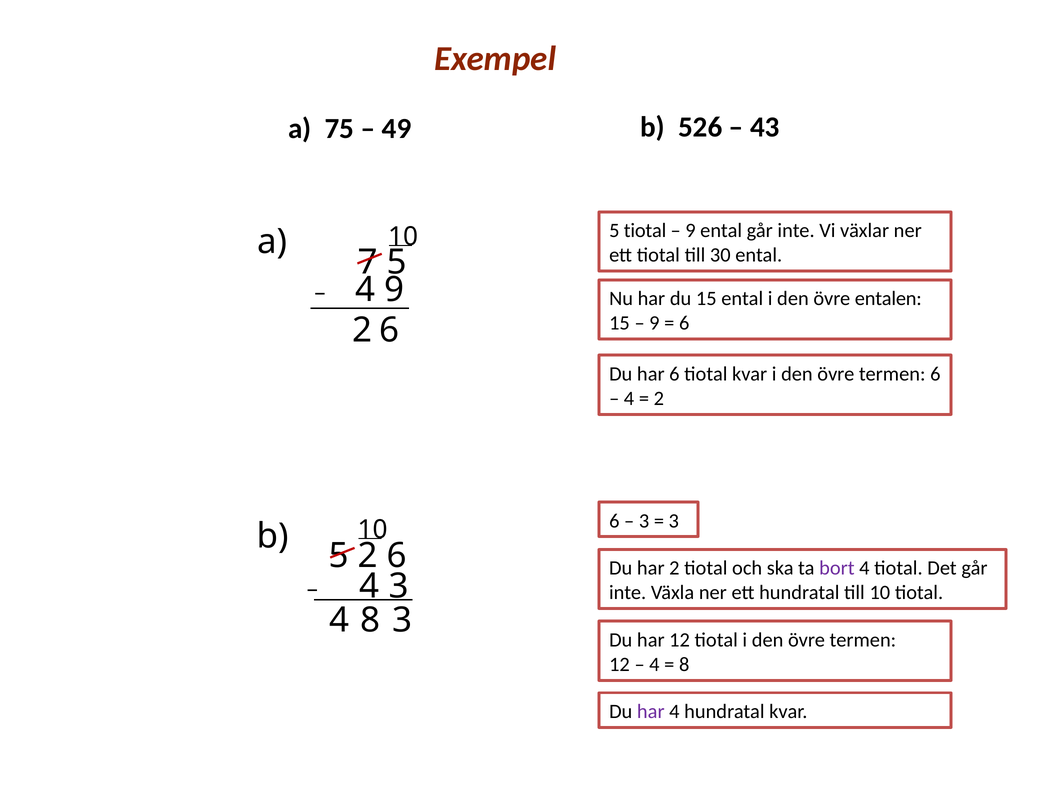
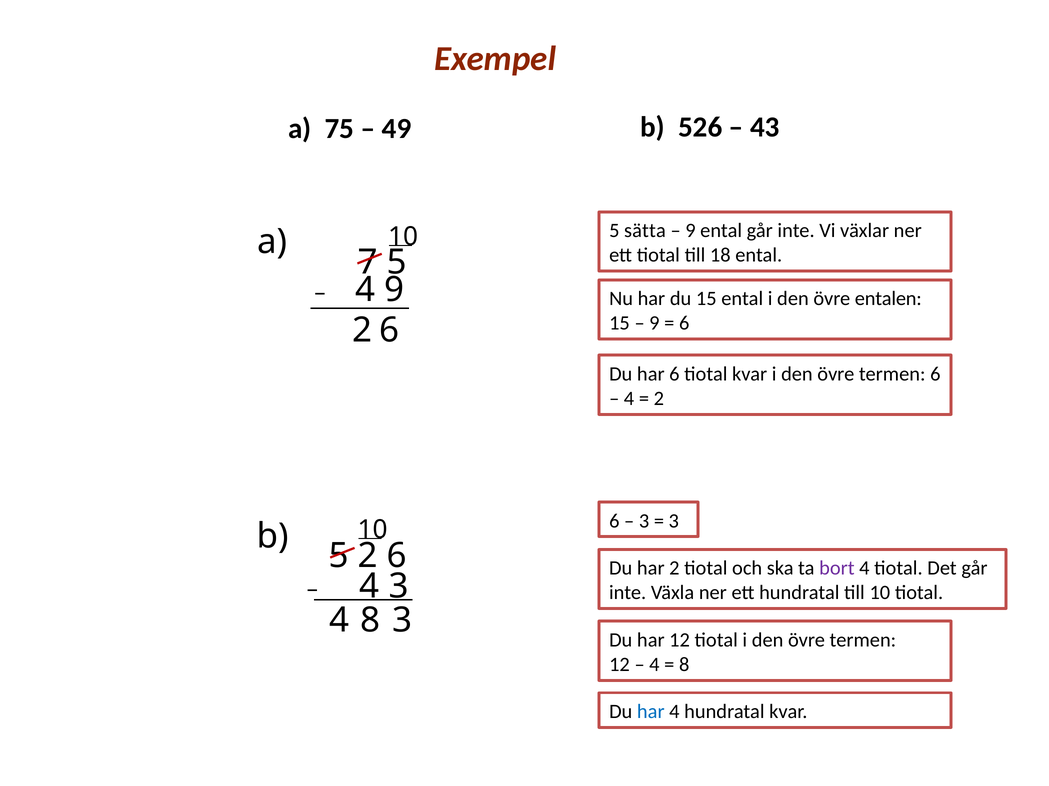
5 tiotal: tiotal -> sätta (645, 231)
30: 30 -> 18 (720, 255)
har colour: purple -> blue (651, 712)
